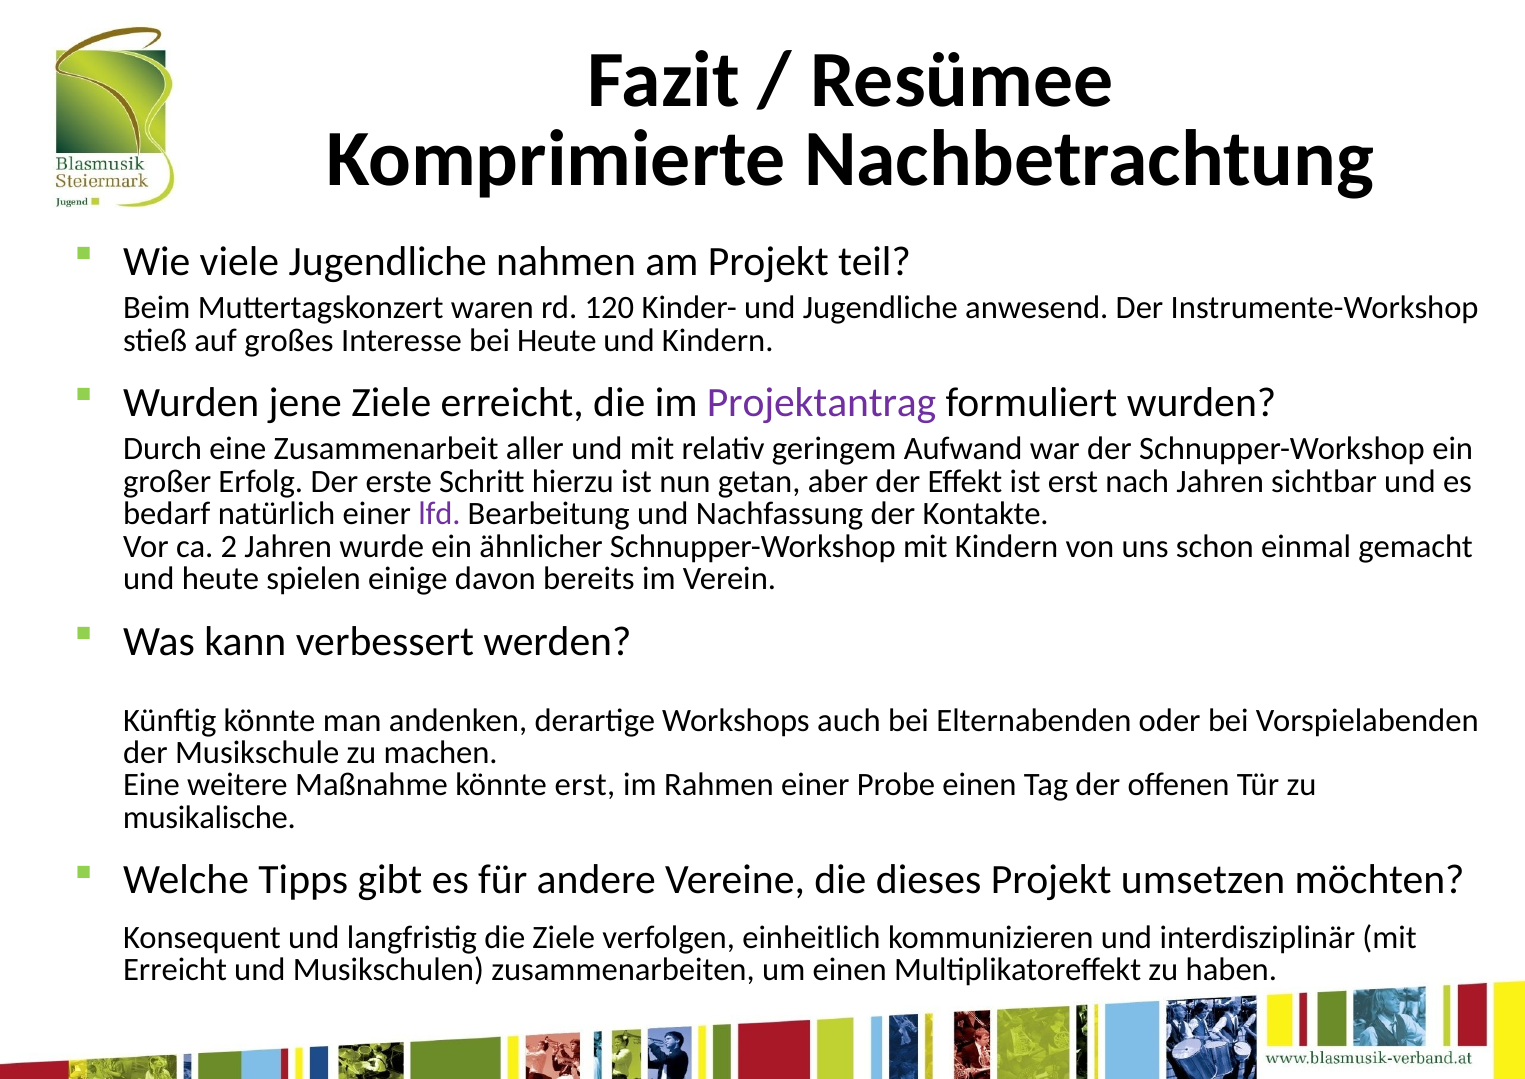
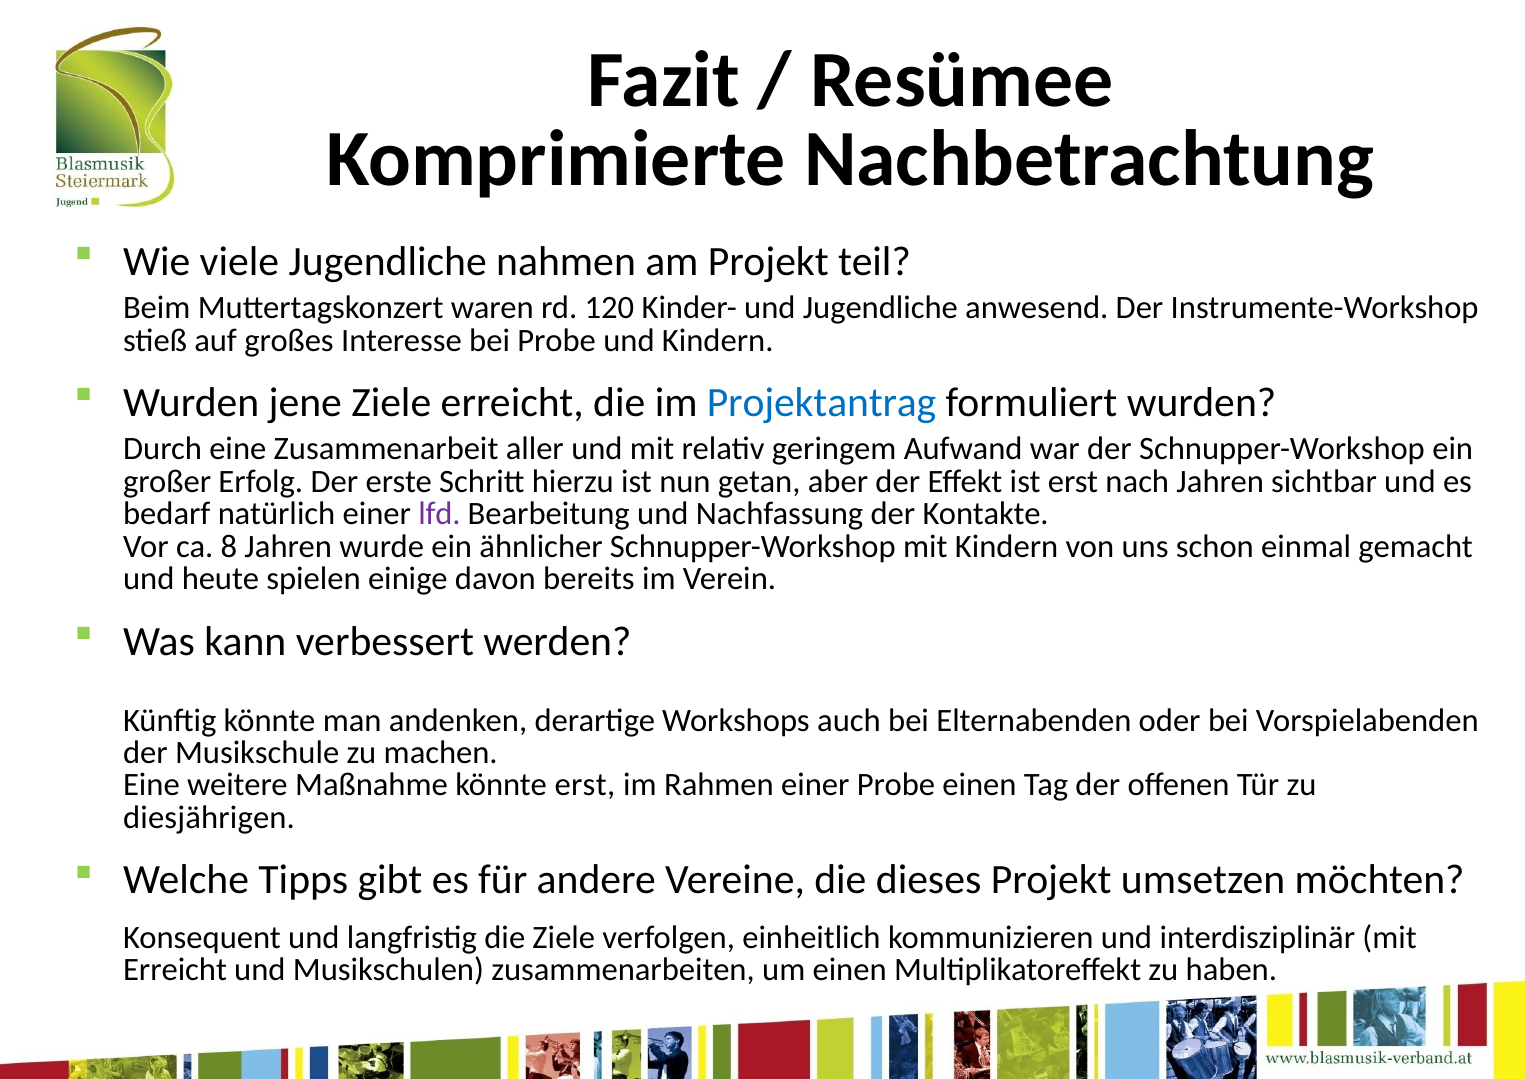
bei Heute: Heute -> Probe (557, 340)
Projektantrag colour: purple -> blue (822, 403)
2: 2 -> 8 (229, 547)
musikalische: musikalische -> diesjährigen (209, 818)
